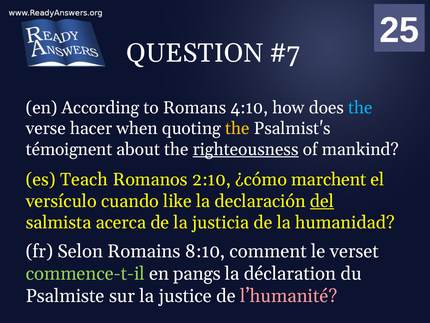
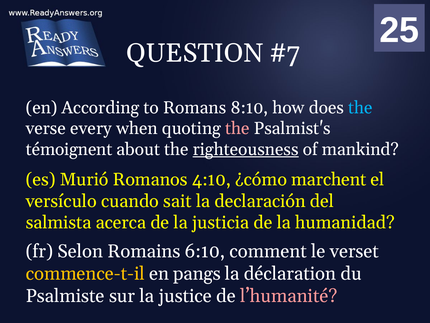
4:10: 4:10 -> 8:10 (249, 108)
hacer: hacer -> every (91, 128)
the colour: yellow -> pink (237, 128)
Teach: Teach -> Murió (84, 179)
2:10: 2:10 -> 4:10 (212, 179)
like: like -> sait (177, 201)
del underline: present -> none (322, 201)
8:10: 8:10 -> 6:10 (205, 251)
commence-t-il colour: light green -> yellow (85, 273)
